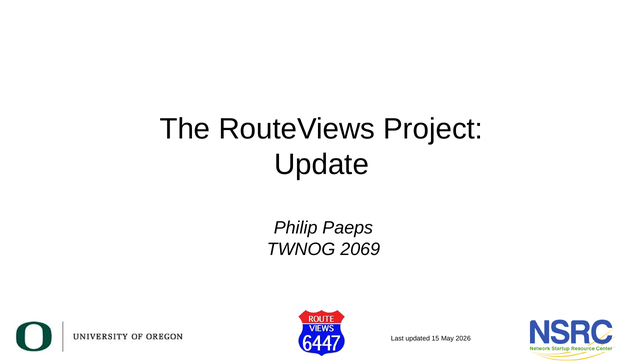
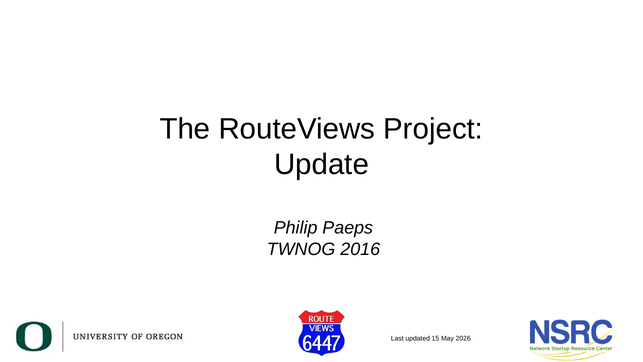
2069: 2069 -> 2016 (360, 249)
